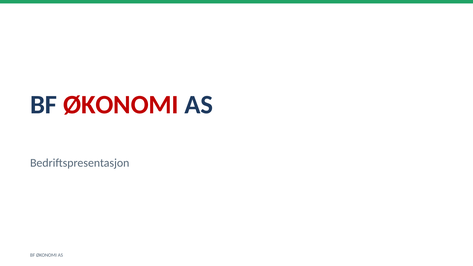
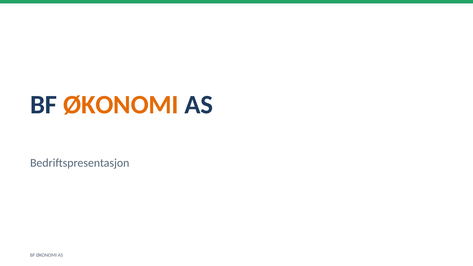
ØKONOMI colour: red -> orange (121, 105)
